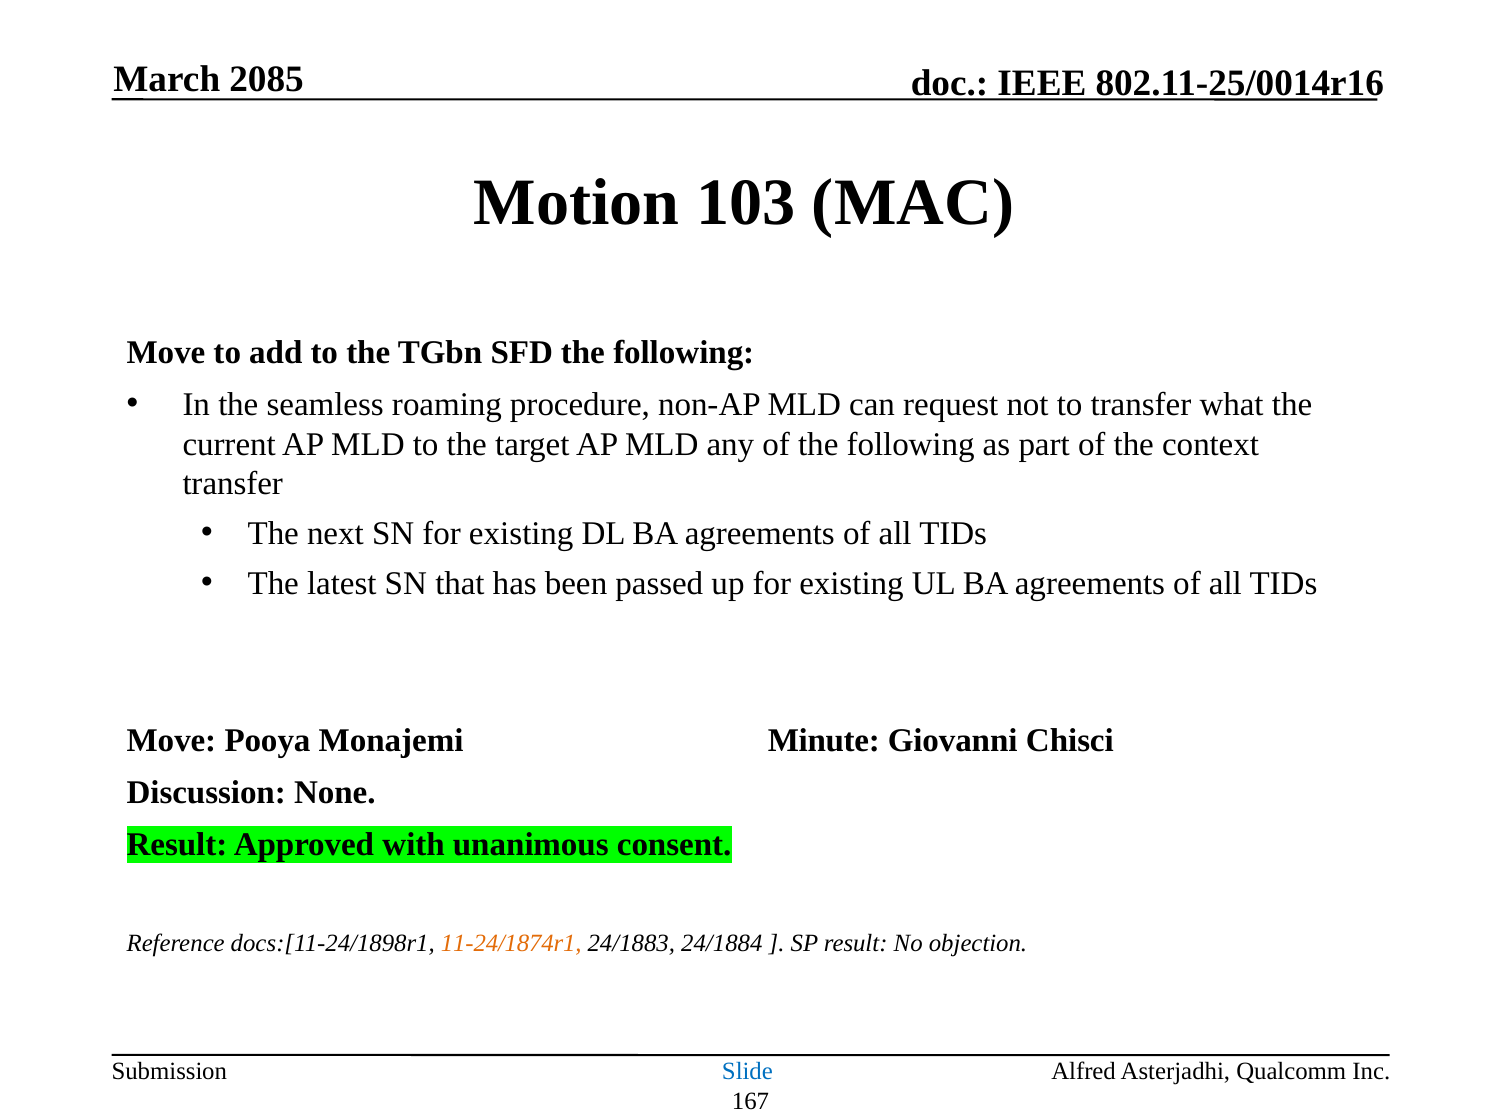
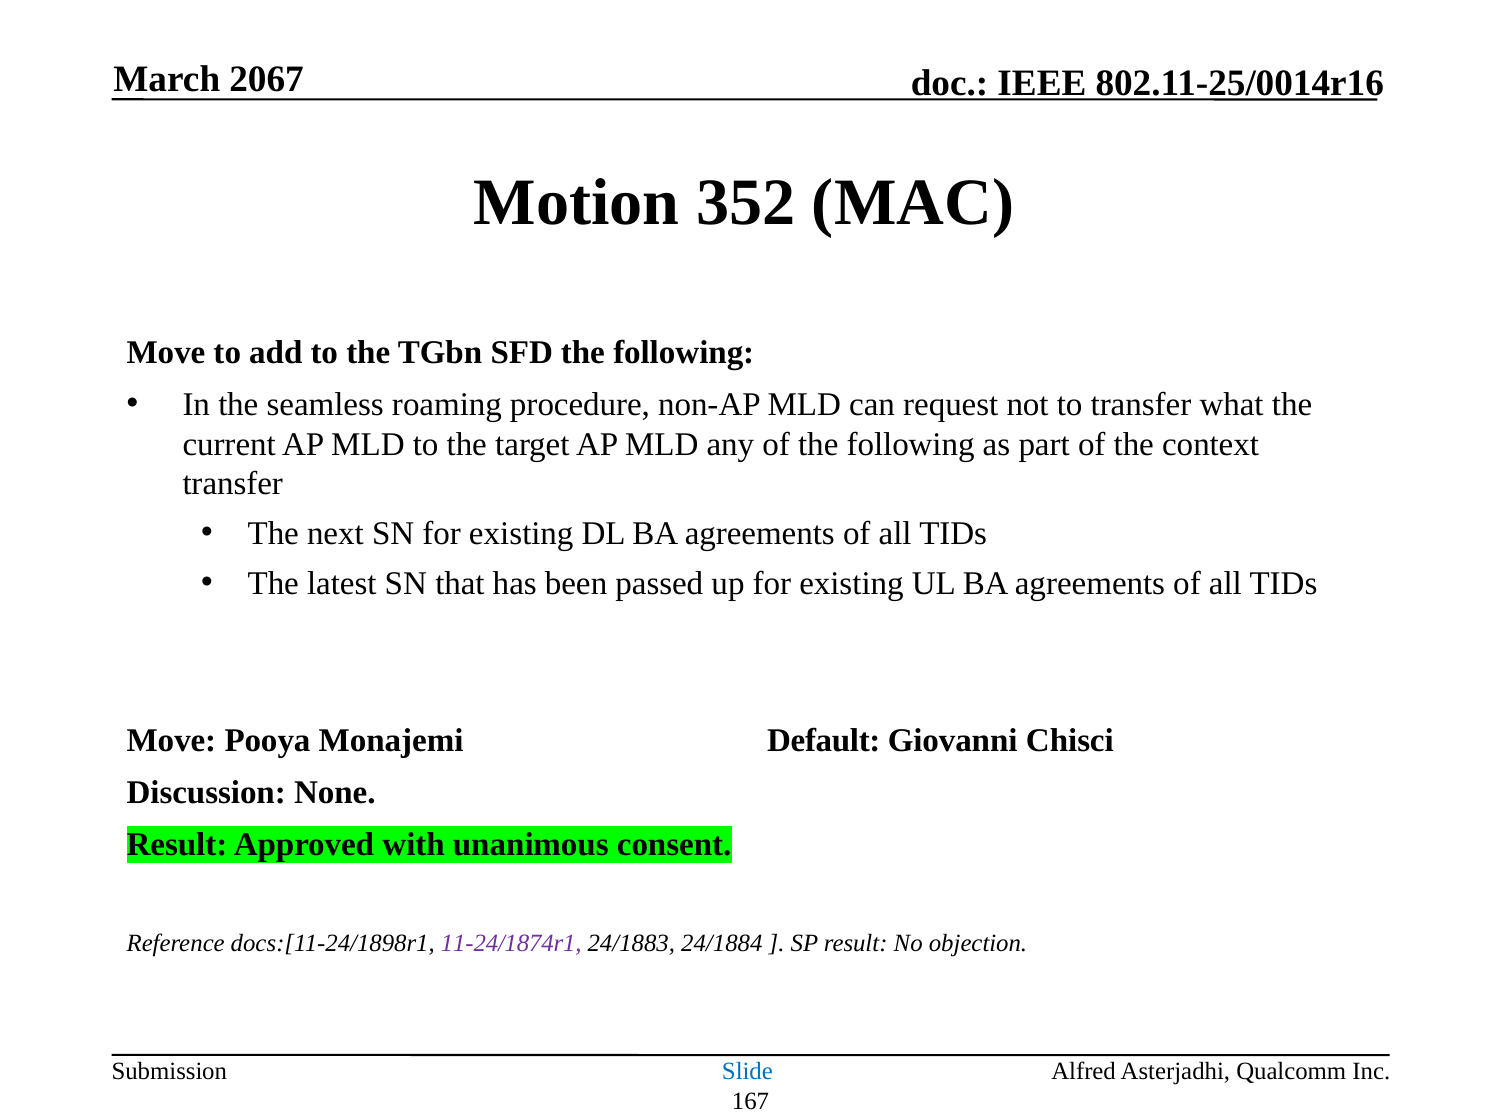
2085: 2085 -> 2067 (267, 79)
103: 103 -> 352 (746, 203)
Minute: Minute -> Default (824, 740)
11-24/1874r1 colour: orange -> purple (511, 943)
